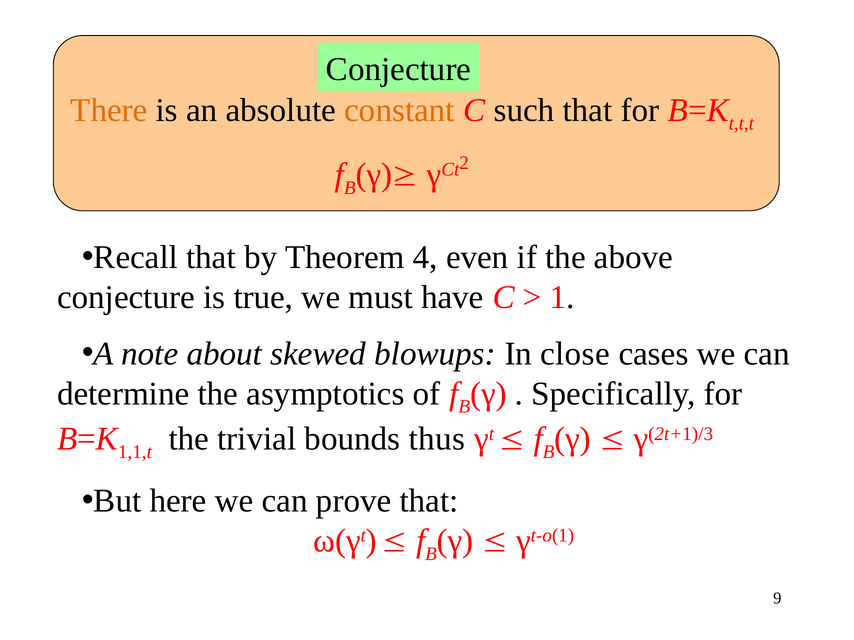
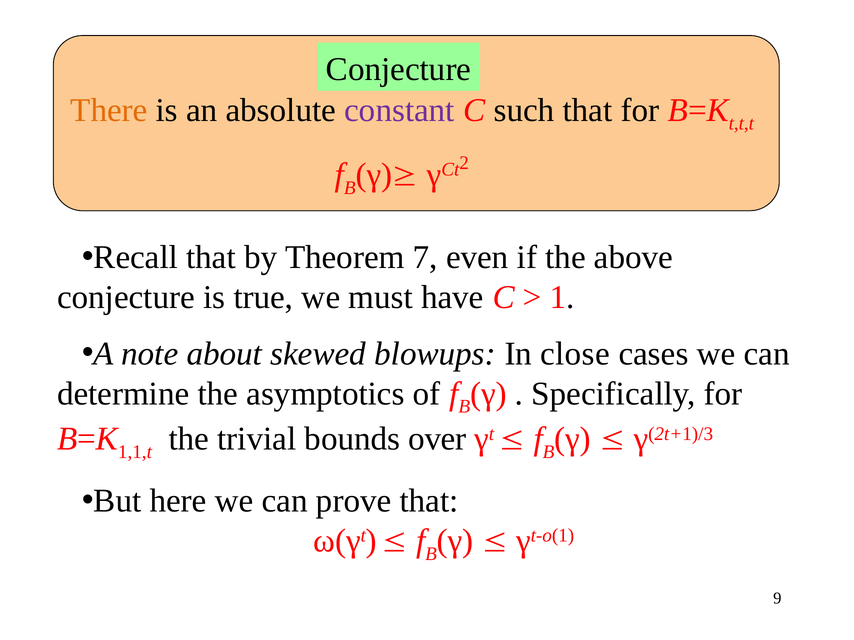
constant colour: orange -> purple (399, 110)
4: 4 -> 7 (425, 258)
thus: thus -> over (437, 439)
